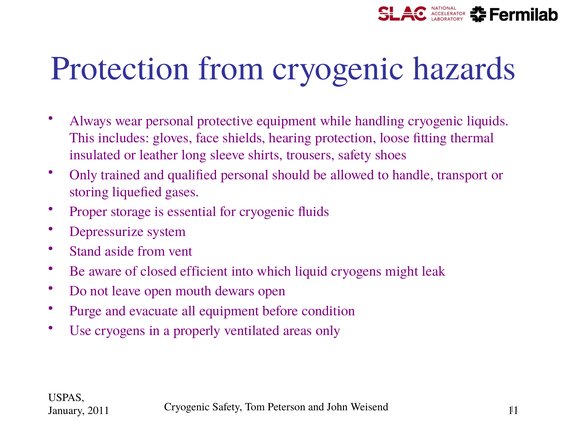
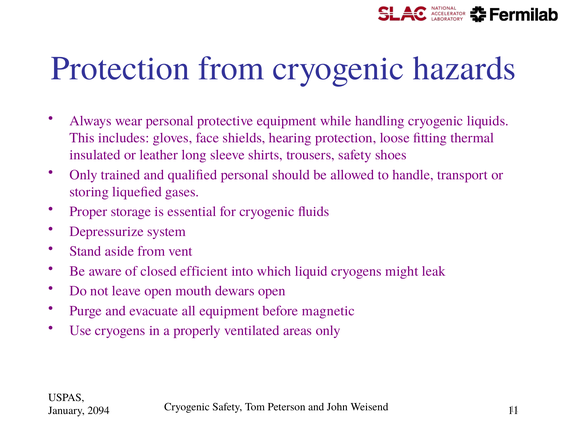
condition: condition -> magnetic (328, 311)
2011: 2011 -> 2094 (99, 411)
